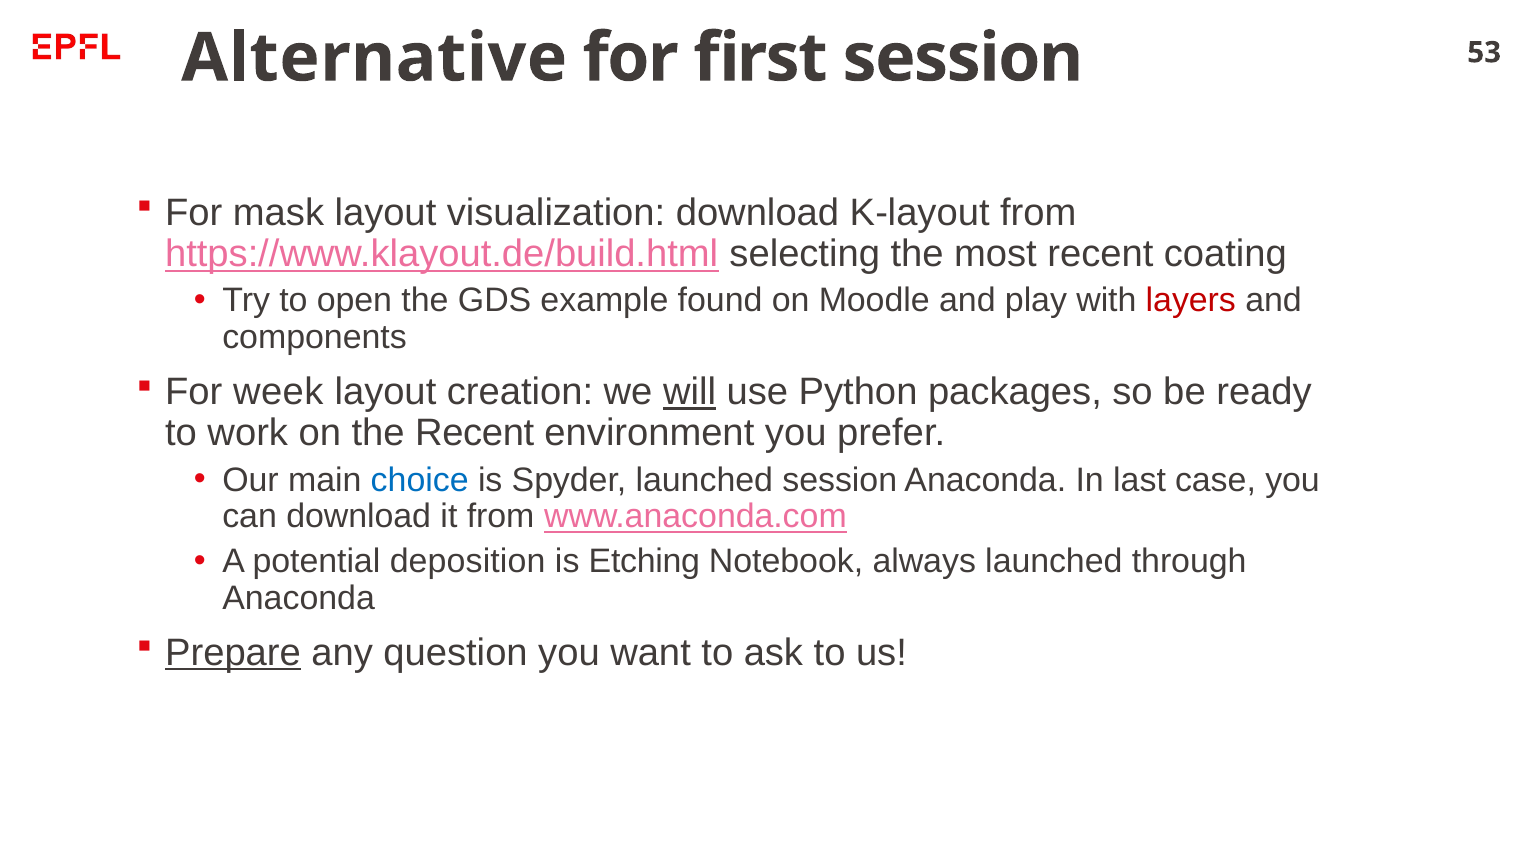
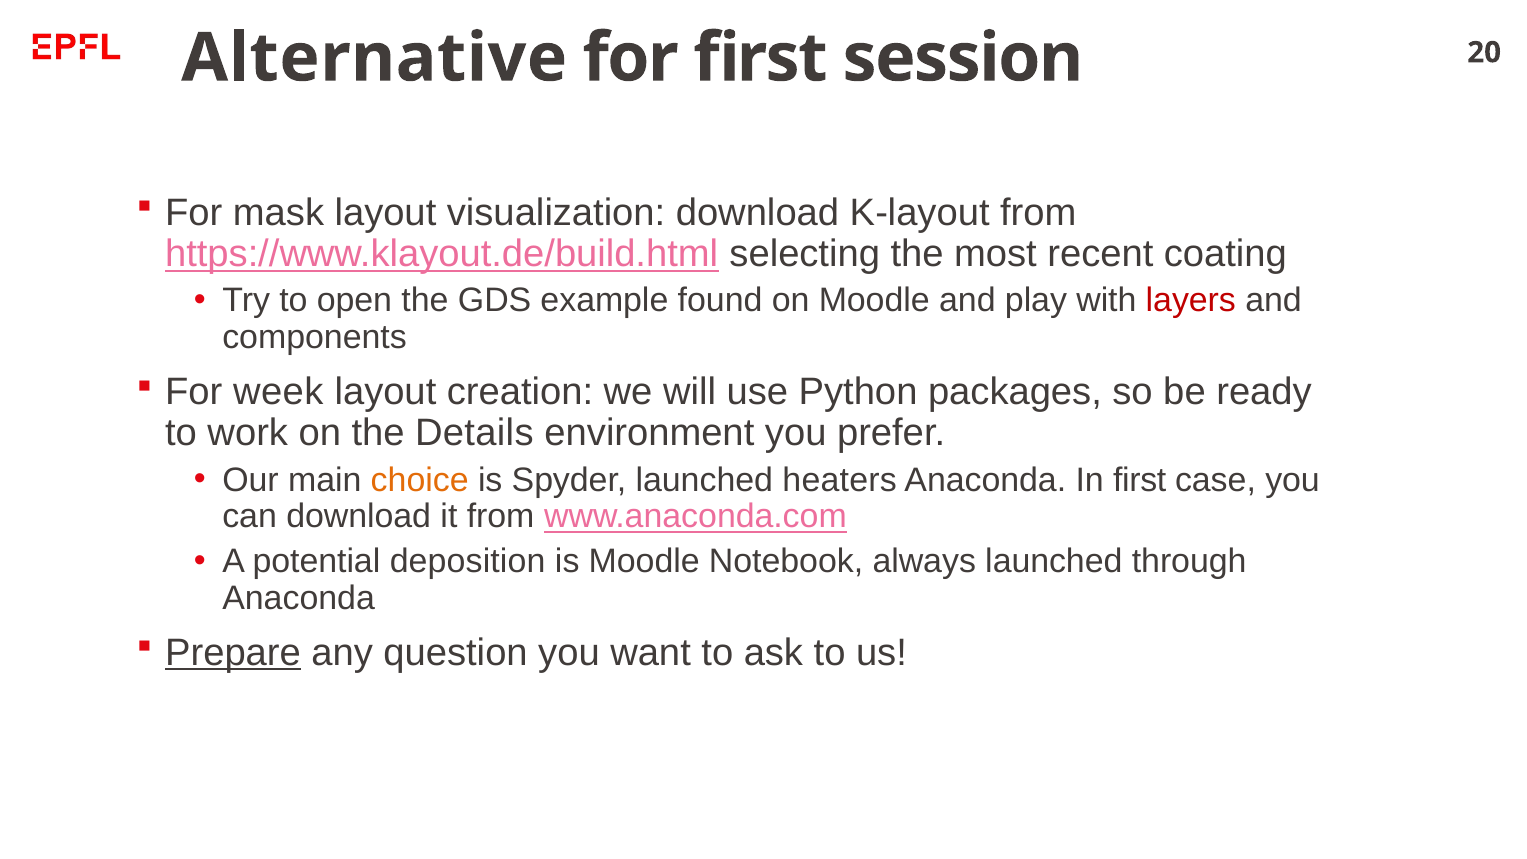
53: 53 -> 20 (1484, 52)
will underline: present -> none (690, 392)
the Recent: Recent -> Details (474, 433)
choice colour: blue -> orange (420, 480)
launched session: session -> heaters (840, 480)
In last: last -> first (1140, 480)
is Etching: Etching -> Moodle (644, 561)
